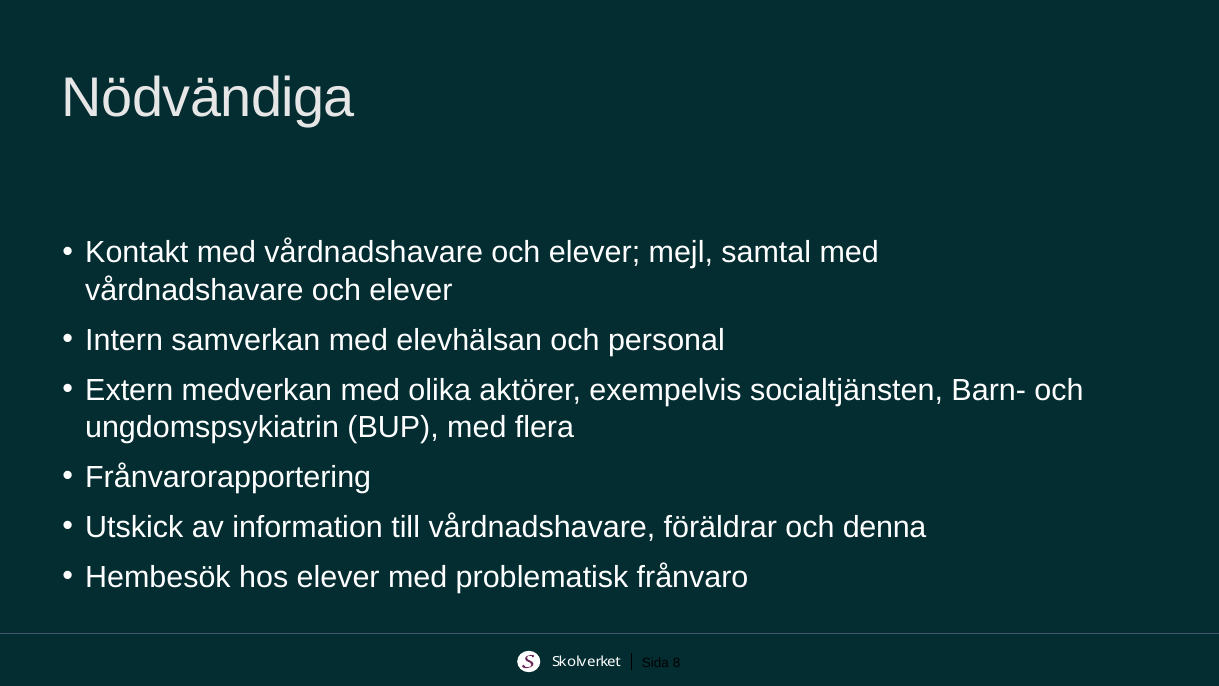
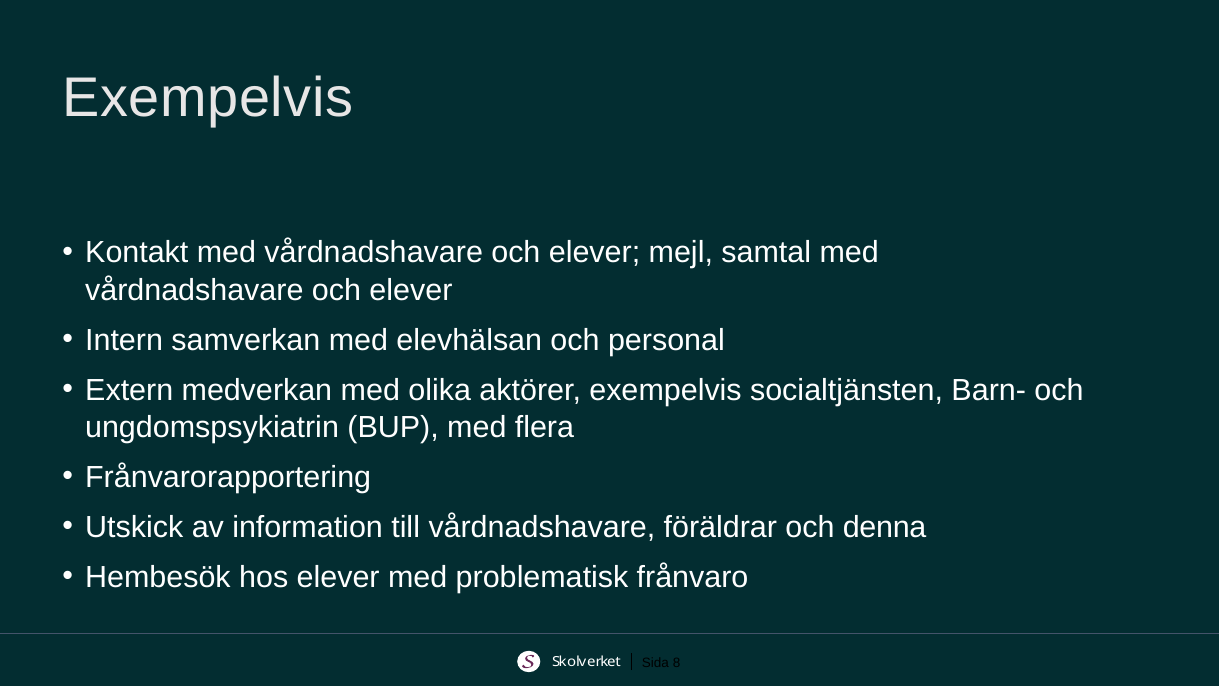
Nödvändiga: Nödvändiga -> Exempelvis (208, 98)
